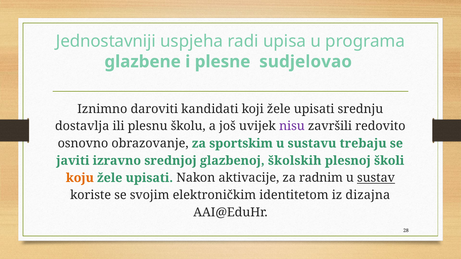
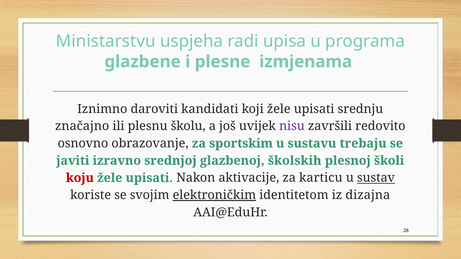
Jednostavniji: Jednostavniji -> Ministarstvu (106, 41)
sudjelovao: sudjelovao -> izmjenama (306, 62)
dostavlja: dostavlja -> značajno (82, 126)
koju colour: orange -> red (80, 178)
radnim: radnim -> karticu (321, 178)
elektroničkim underline: none -> present (214, 195)
